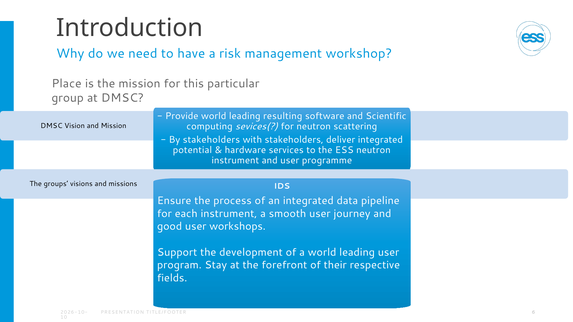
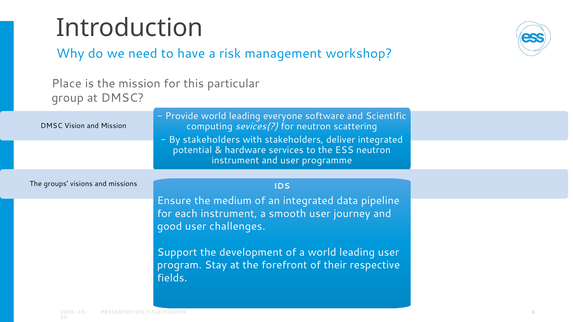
resulting: resulting -> everyone (283, 116)
process: process -> medium (233, 201)
workshops: workshops -> challenges (237, 227)
